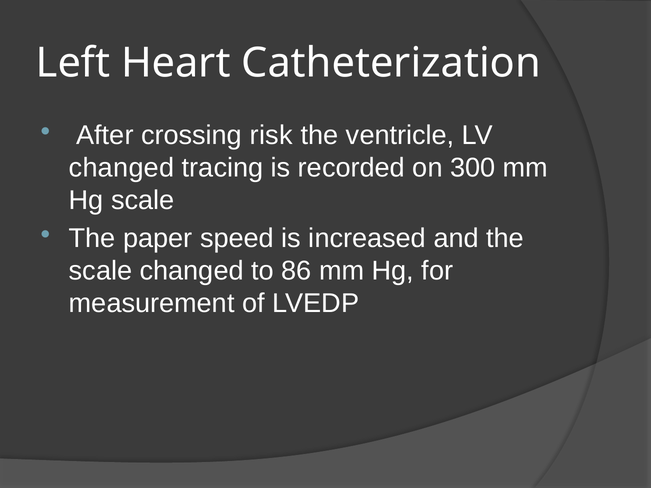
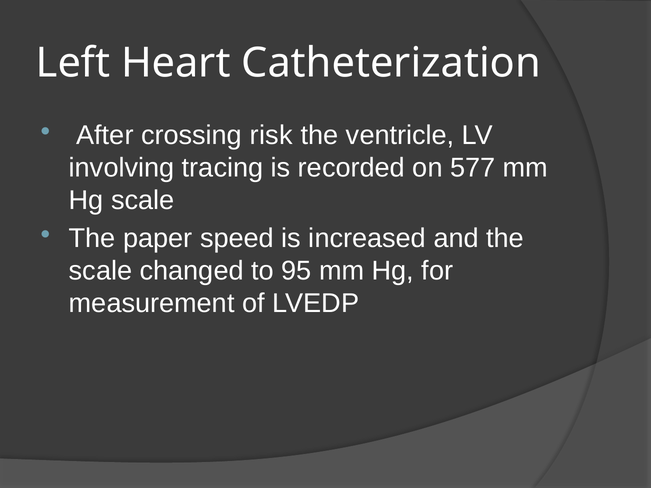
changed: changed -> involving (122, 168)
300: 300 -> 577 (473, 168)
86: 86 -> 95 (296, 271)
